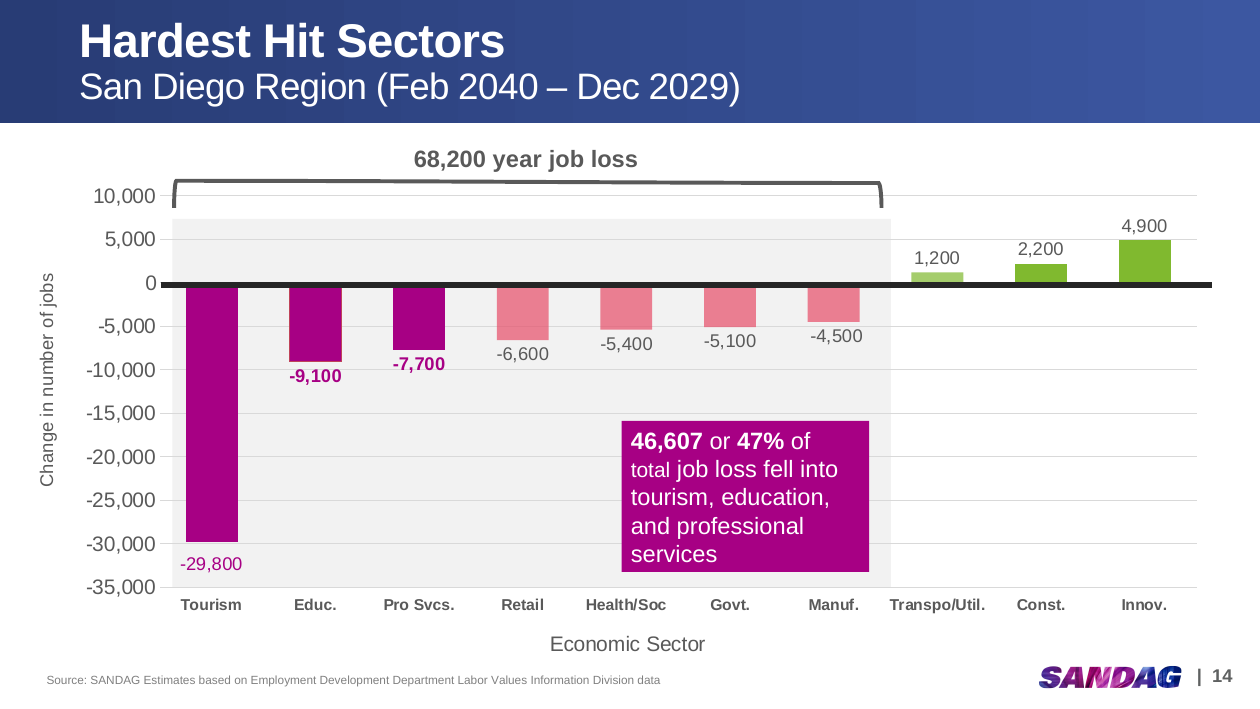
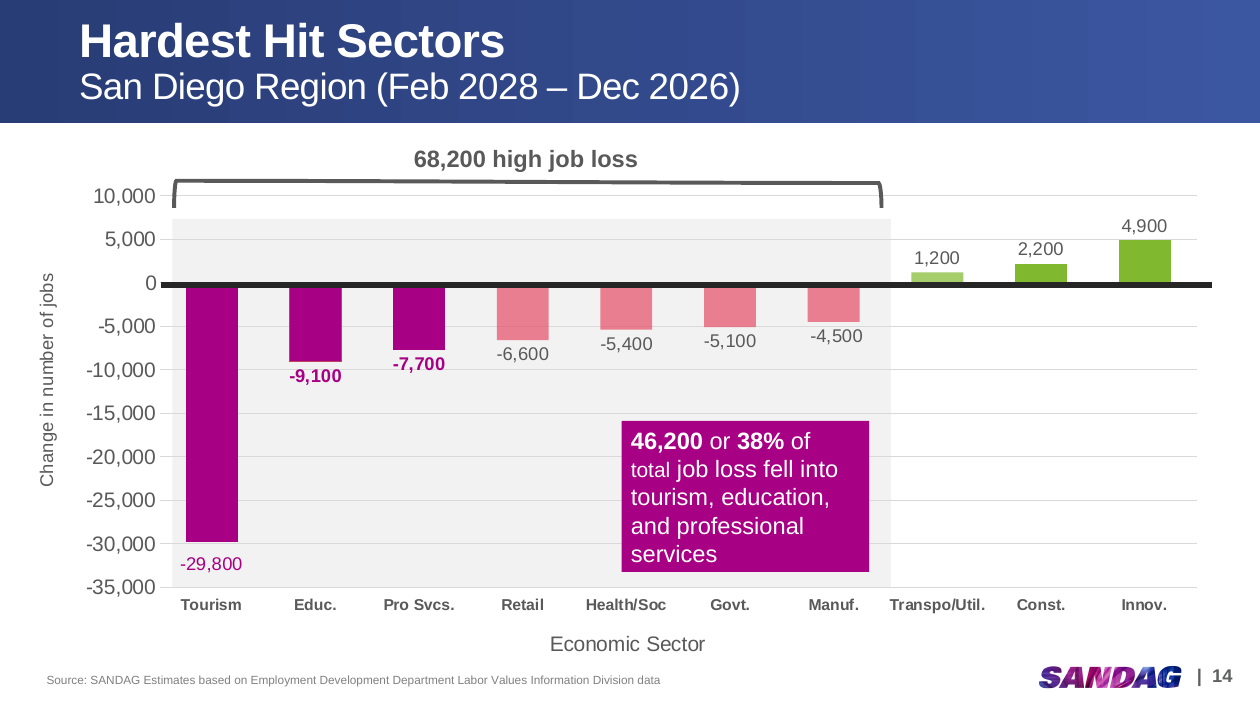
2040: 2040 -> 2028 (498, 88)
2029: 2029 -> 2026 (695, 88)
year: year -> high (517, 160)
46,607: 46,607 -> 46,200 (667, 441)
47%: 47% -> 38% (761, 441)
